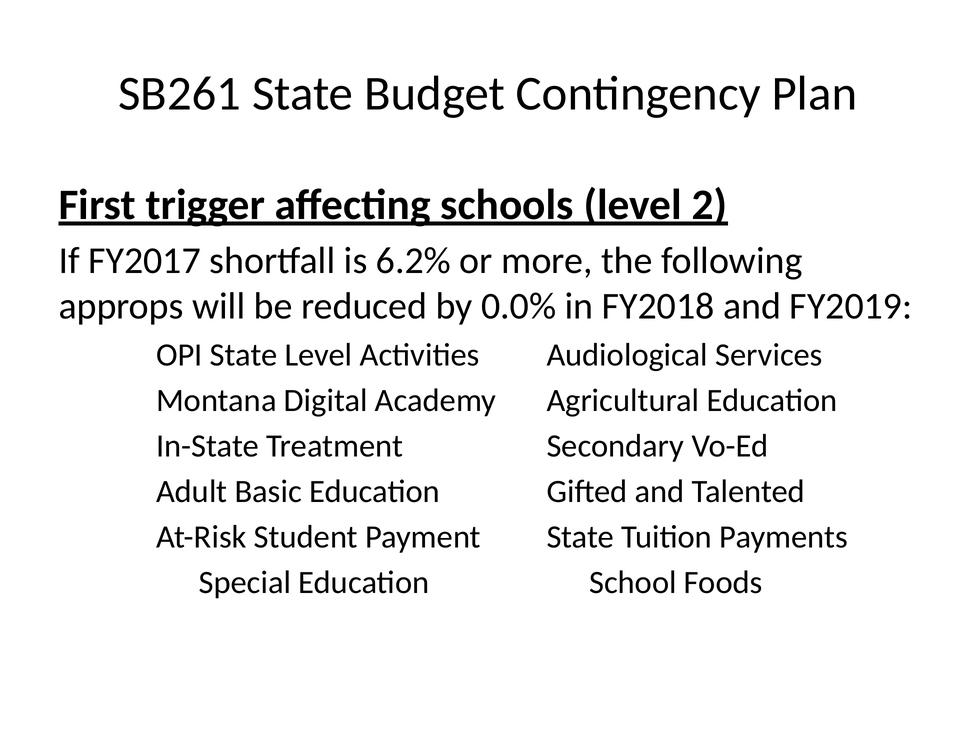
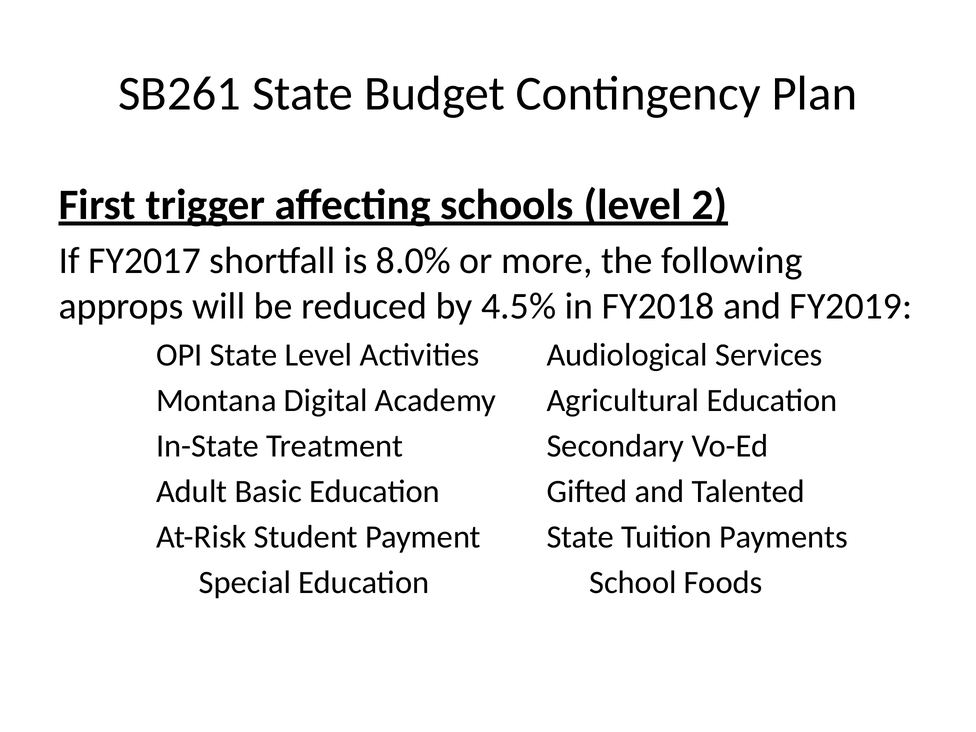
6.2%: 6.2% -> 8.0% (413, 261)
0.0%: 0.0% -> 4.5% (519, 306)
